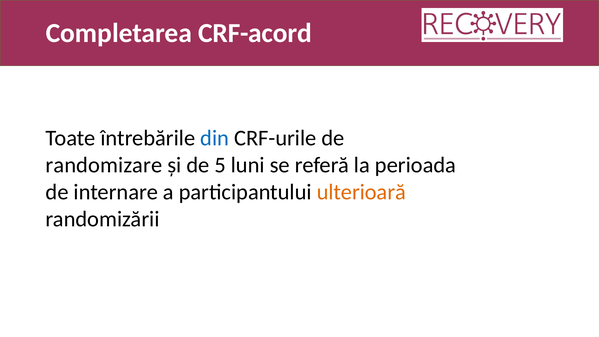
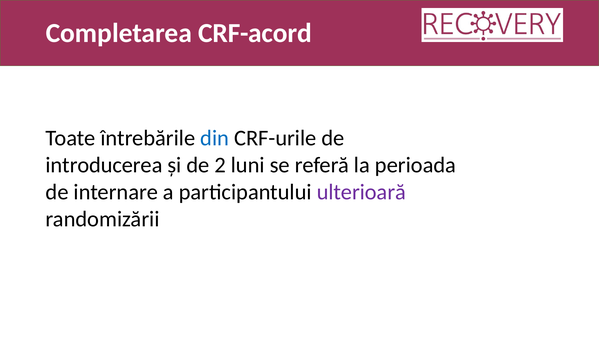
randomizare: randomizare -> introducerea (104, 165)
5: 5 -> 2 (220, 165)
ulterioară colour: orange -> purple (361, 192)
